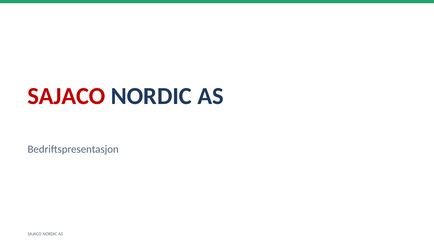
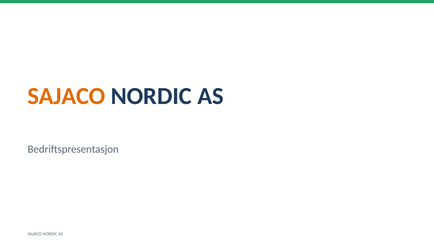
SAJACO colour: red -> orange (66, 96)
